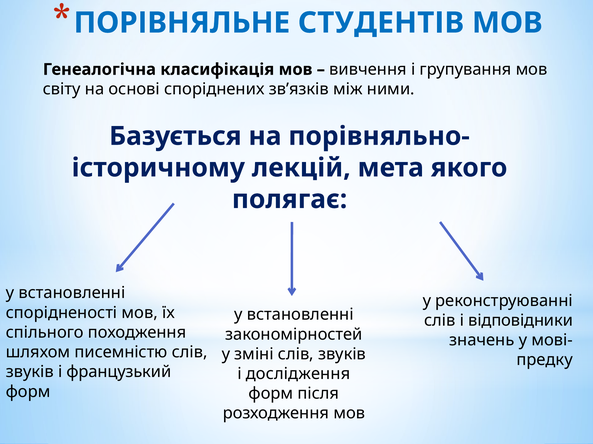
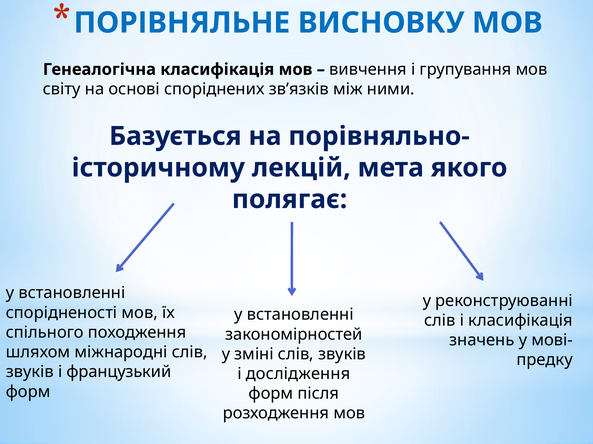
СТУДЕНТІВ: СТУДЕНТІВ -> ВИСНОВКУ (381, 23)
і відповідники: відповідники -> класифікація (521, 321)
писемністю: писемністю -> міжнародні (121, 353)
